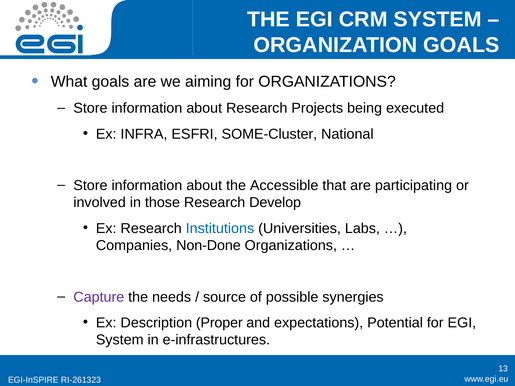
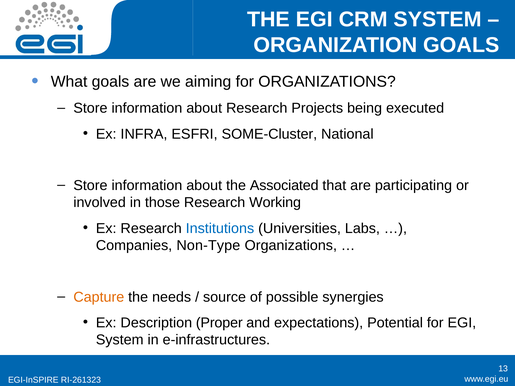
Accessible: Accessible -> Associated (284, 186)
Develop: Develop -> Working (275, 203)
Non-Done: Non-Done -> Non-Type (208, 246)
Capture colour: purple -> orange (99, 297)
